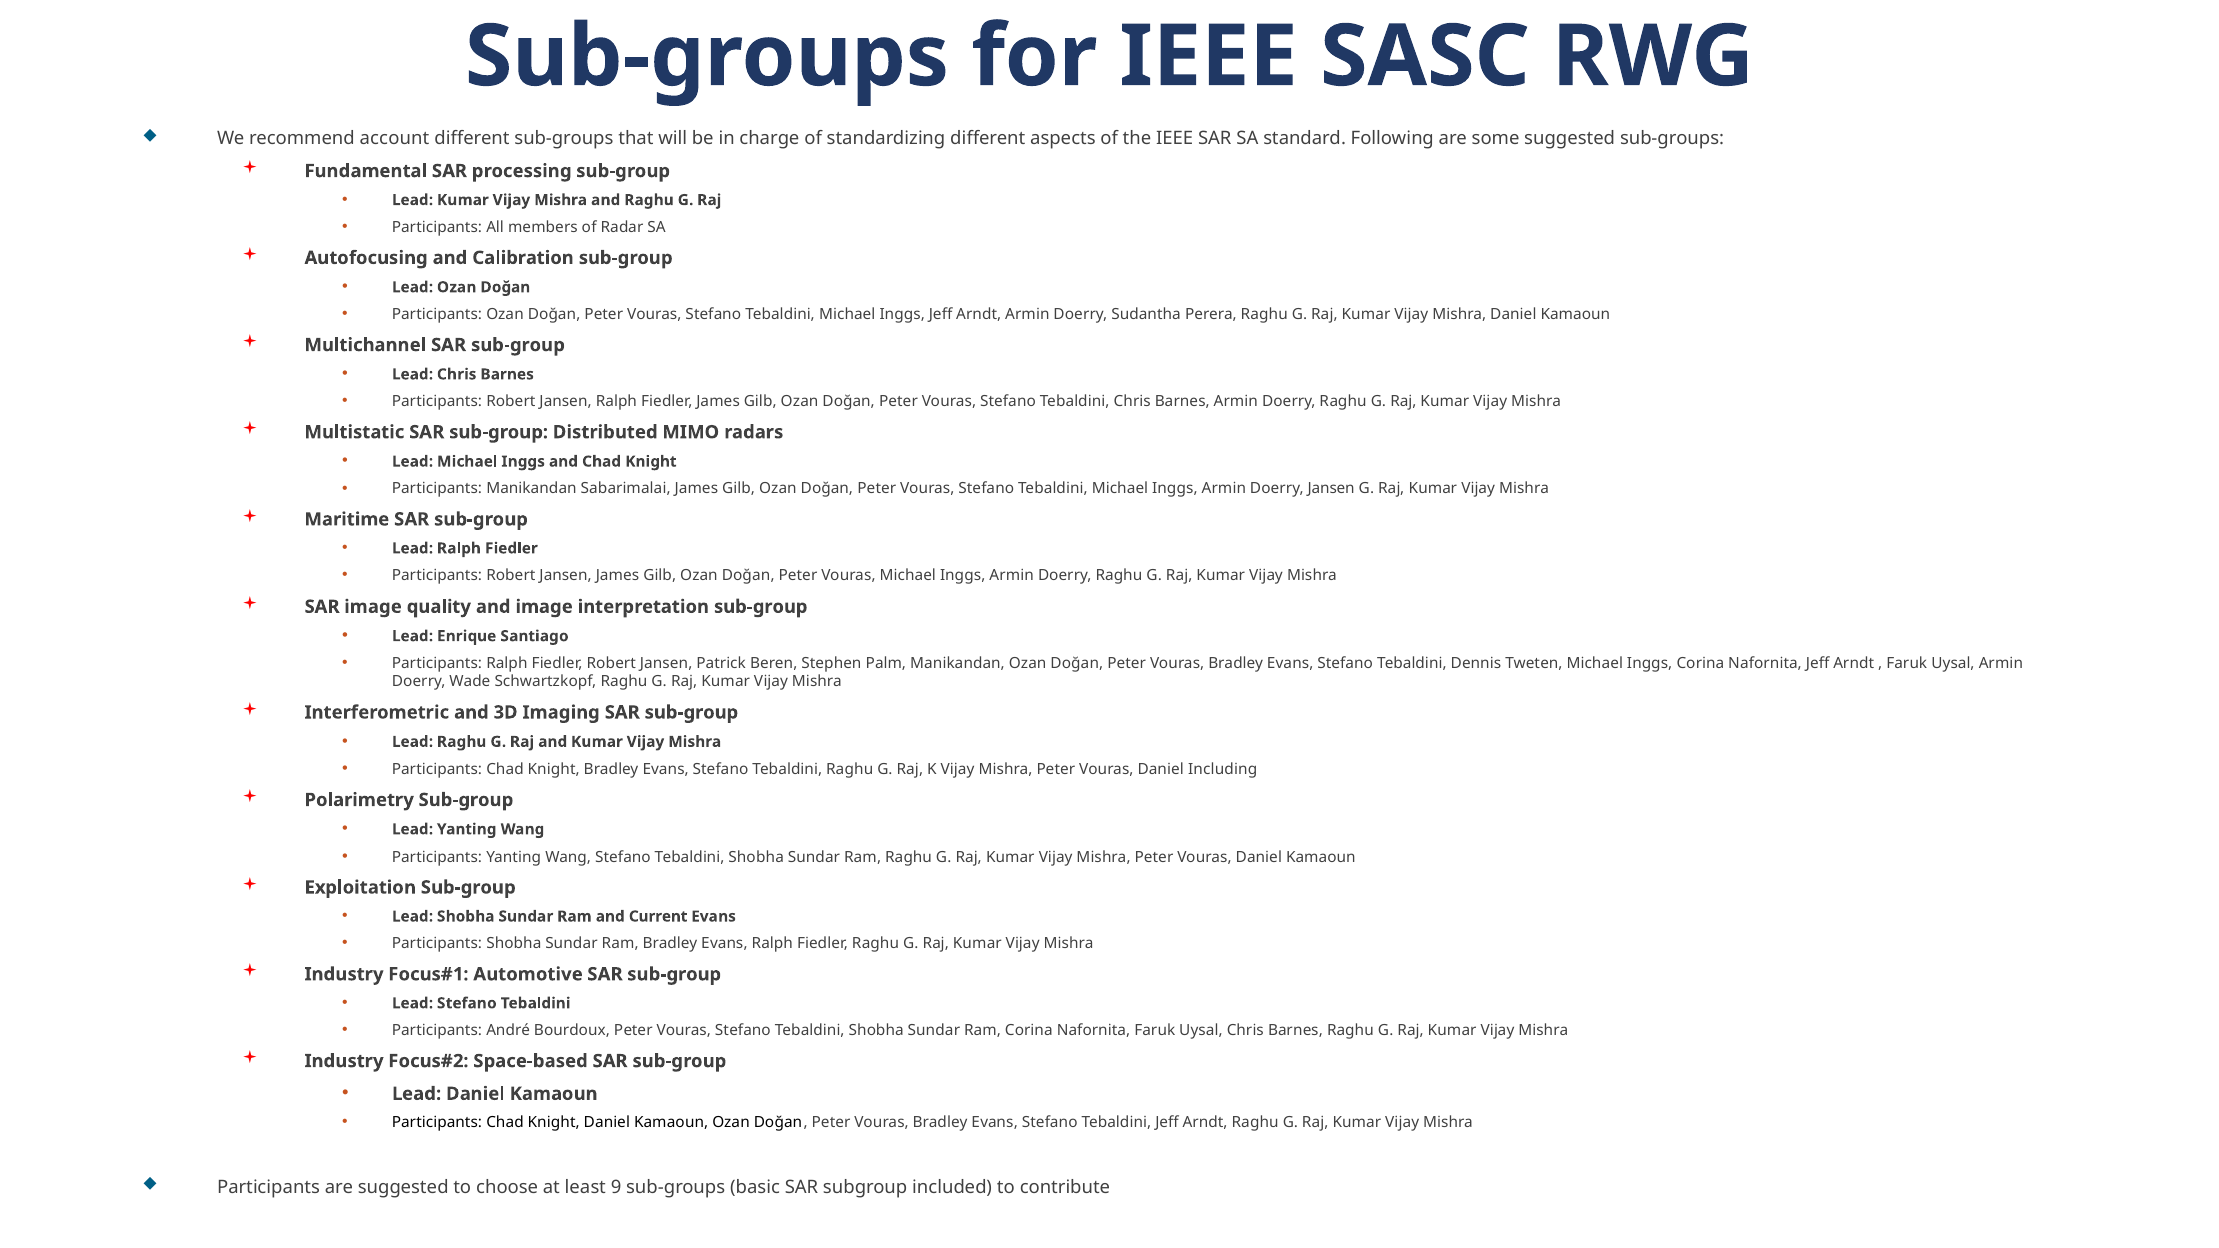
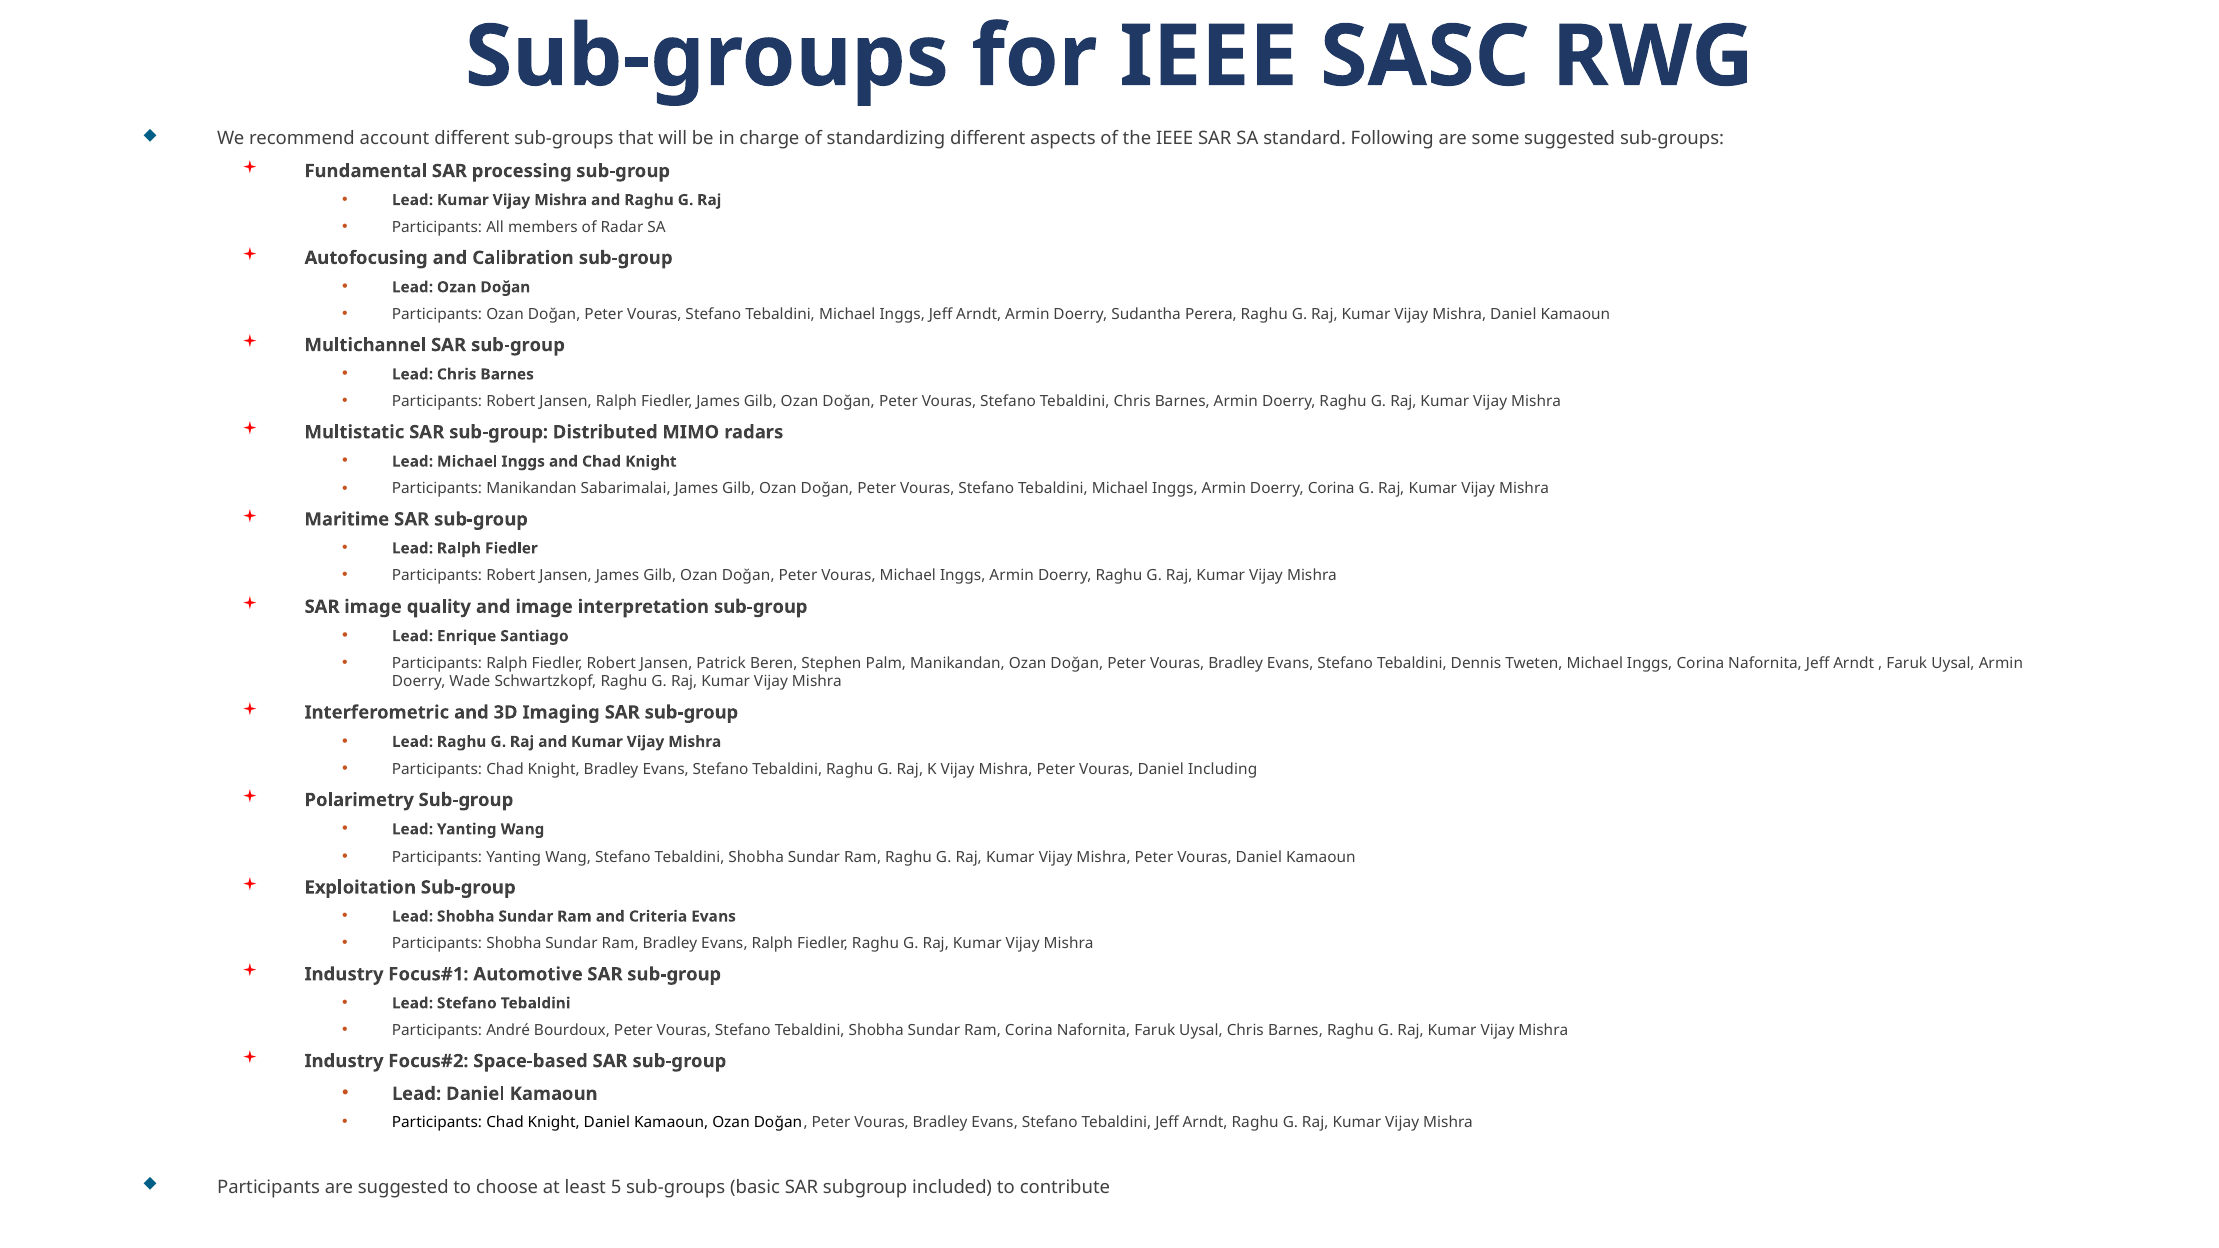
Doerry Jansen: Jansen -> Corina (1331, 489)
Current: Current -> Criteria (658, 917)
9: 9 -> 5 (616, 1188)
